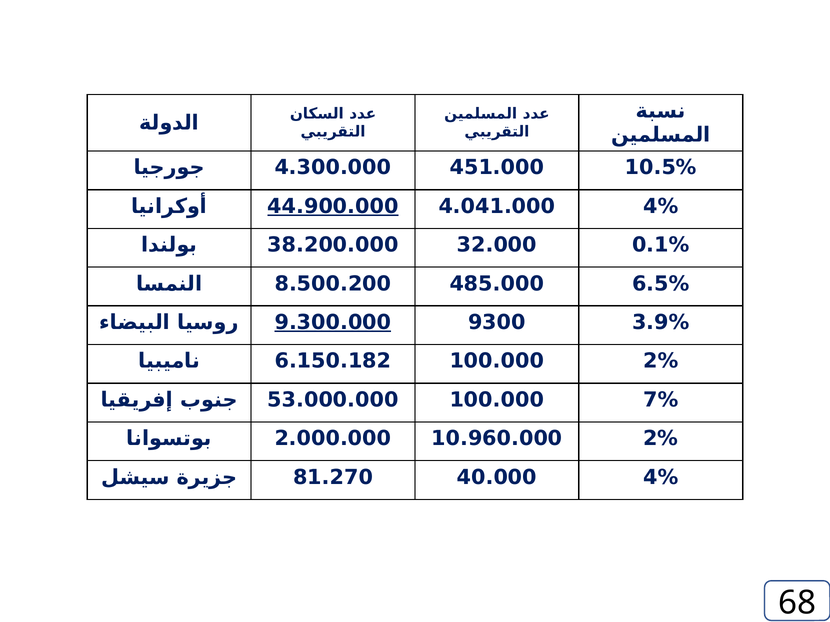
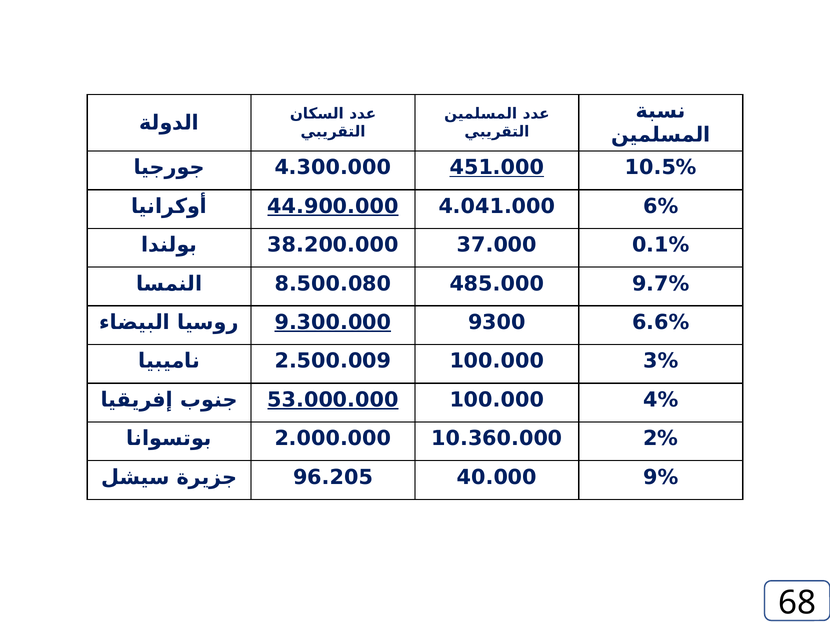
451.000 underline: none -> present (497, 168)
4.041.000 4%: 4% -> 6% (661, 206)
32.000: 32.000 -> 37.000 (497, 245)
8.500.200: 8.500.200 -> 8.500.080 (333, 284)
6.5%: 6.5% -> 9.7% (661, 284)
3.9%: 3.9% -> 6.6% (661, 323)
6.150.182: 6.150.182 -> 2.500.009 (333, 361)
100.000 2%: 2% -> 3% (661, 361)
53.000.000 underline: none -> present (333, 400)
7%: 7% -> 4% (661, 400)
10.960.000: 10.960.000 -> 10.360.000 (497, 439)
81.270: 81.270 -> 96.205 (333, 478)
40.000 4%: 4% -> 9% (661, 478)
